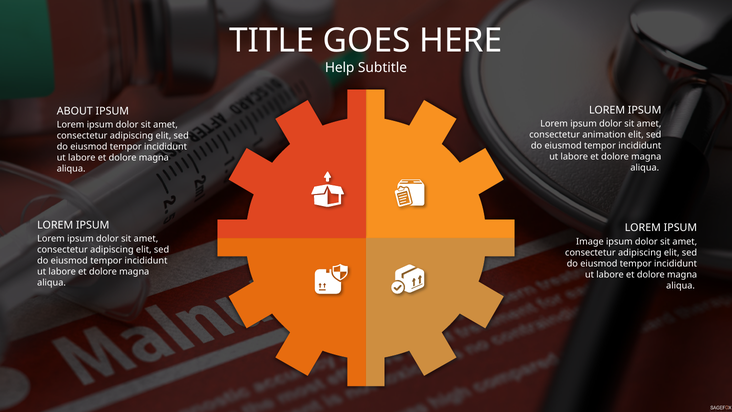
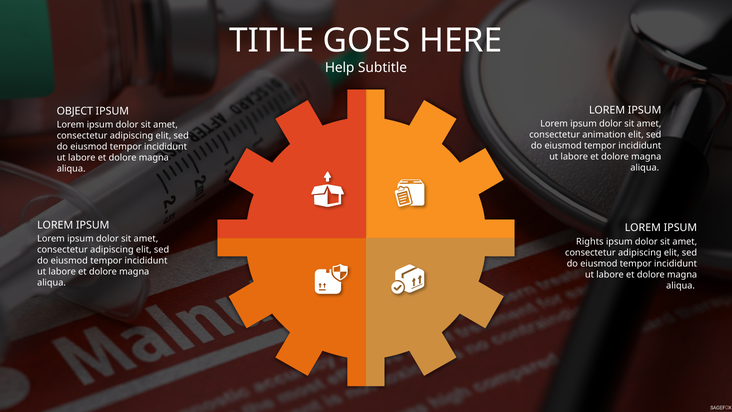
ABOUT: ABOUT -> OBJECT (75, 111)
Image: Image -> Rights (590, 241)
